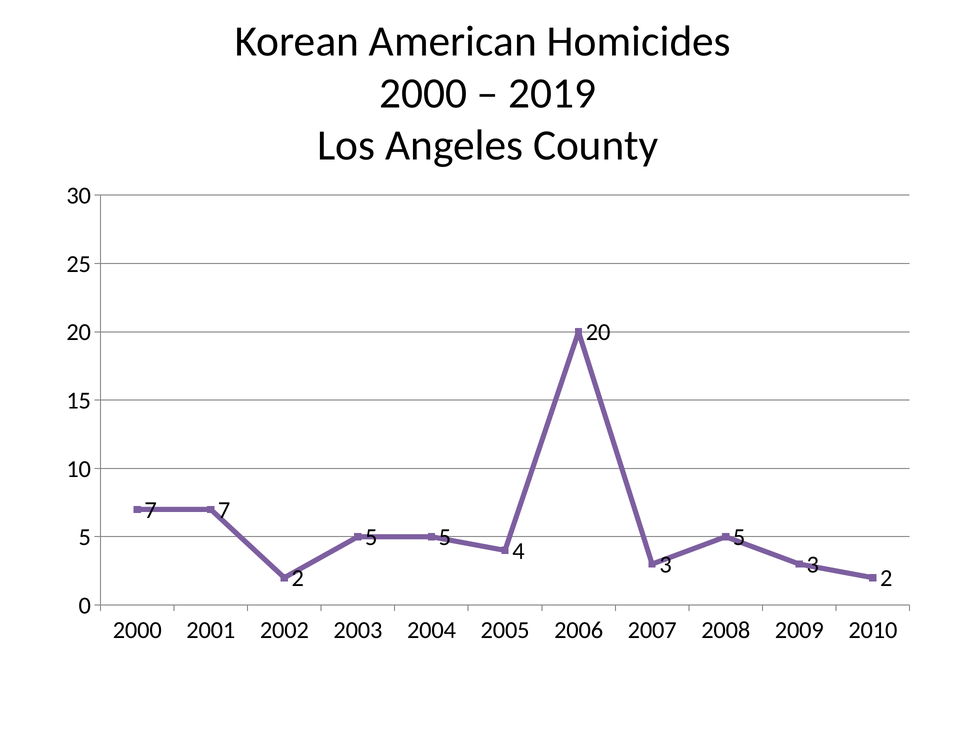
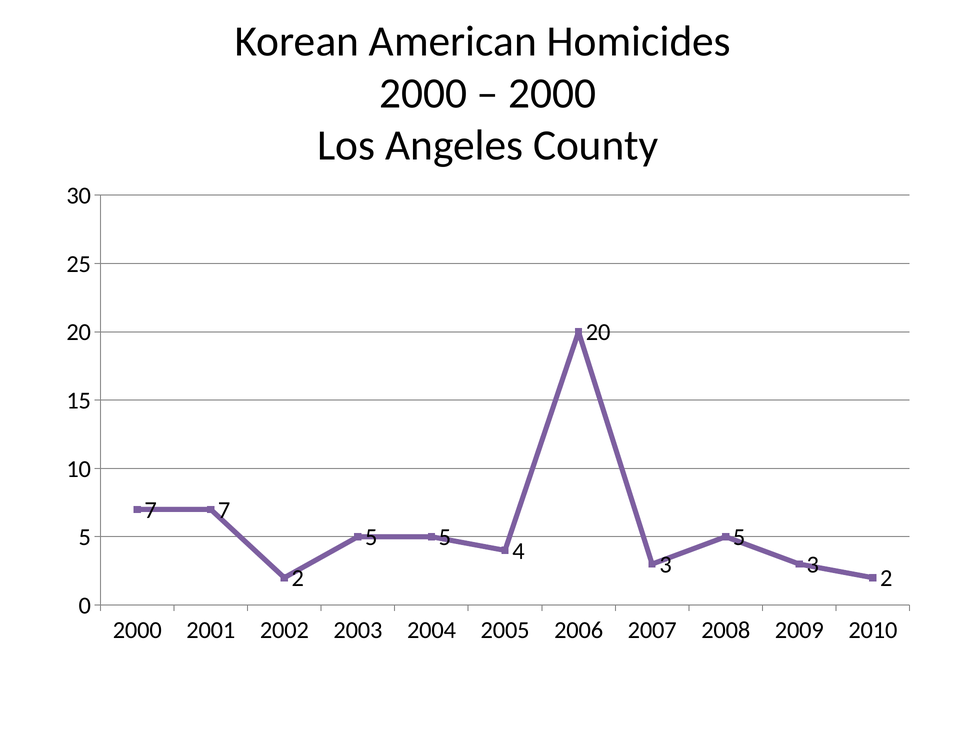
2019: 2019 -> 2000 (552, 93)
